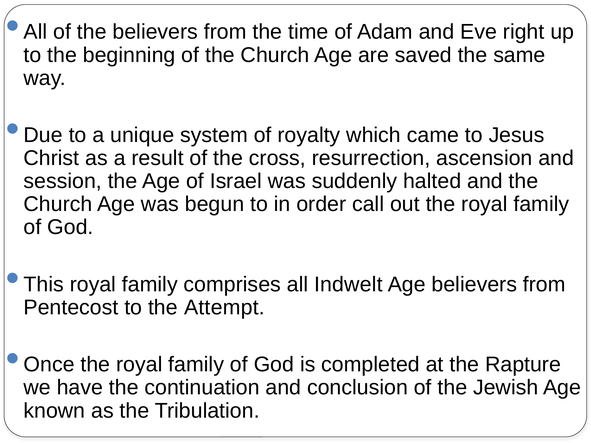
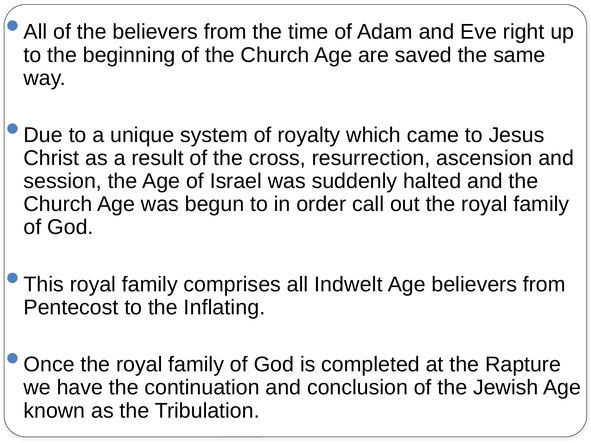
Attempt: Attempt -> Inflating (225, 308)
